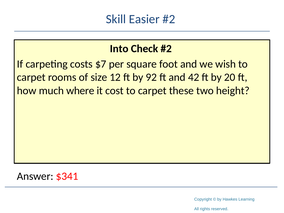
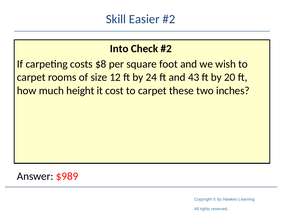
$7: $7 -> $8 (101, 64)
92: 92 -> 24 (151, 77)
42: 42 -> 43 (194, 77)
where: where -> height (80, 91)
height: height -> inches (233, 91)
$341: $341 -> $989 (67, 176)
